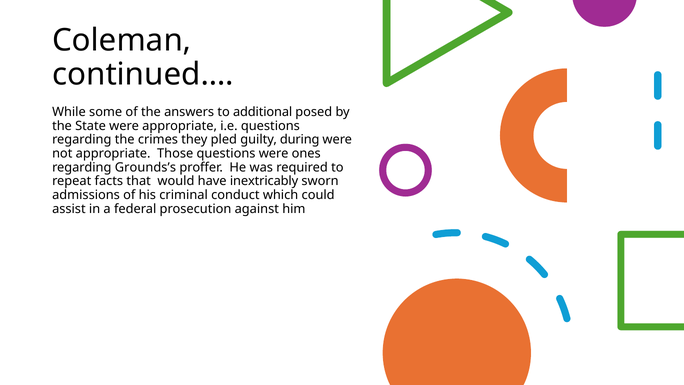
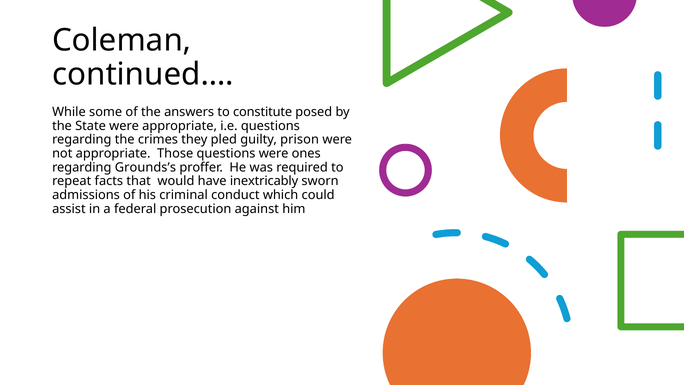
additional: additional -> constitute (263, 112)
during: during -> prison (300, 140)
